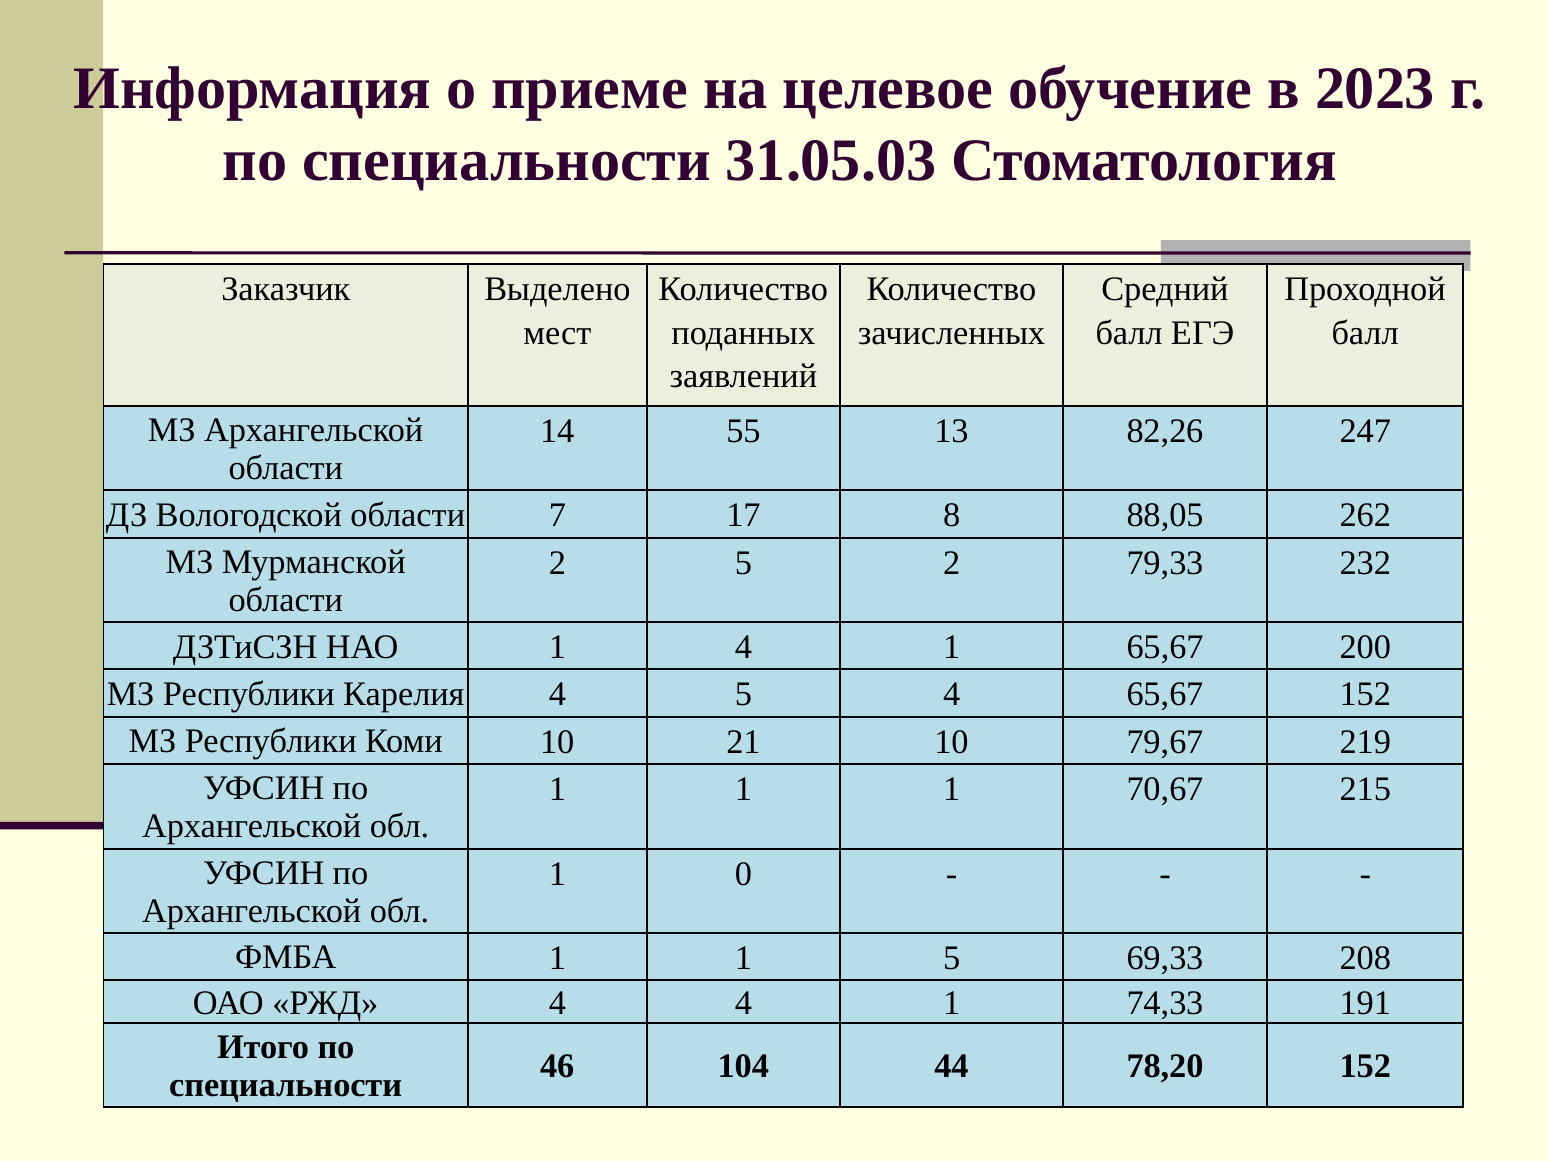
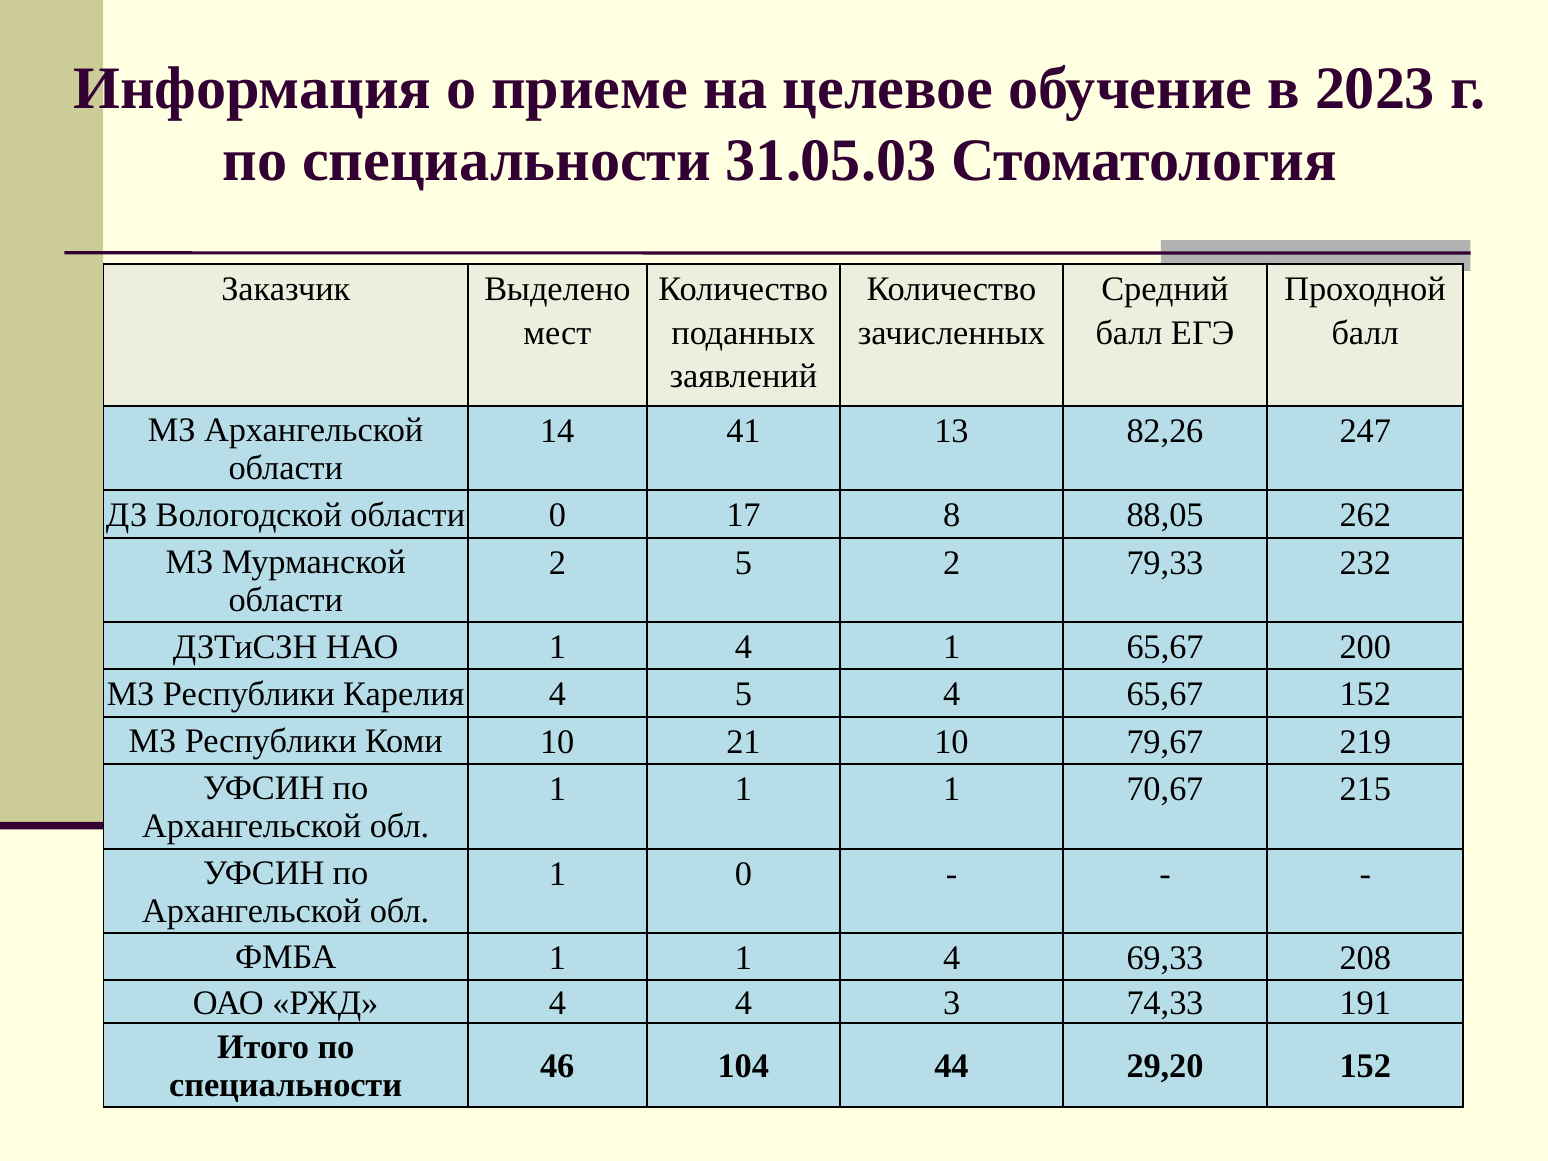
55: 55 -> 41 (743, 431)
области 7: 7 -> 0 (557, 515)
1 1 5: 5 -> 4 (952, 958)
4 4 1: 1 -> 3 (952, 1003)
78,20: 78,20 -> 29,20 (1165, 1066)
